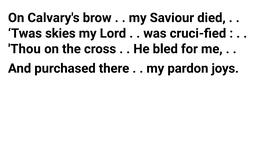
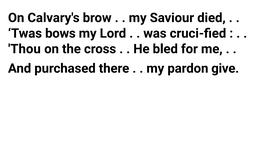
skies: skies -> bows (60, 33)
joys: joys -> give (225, 69)
